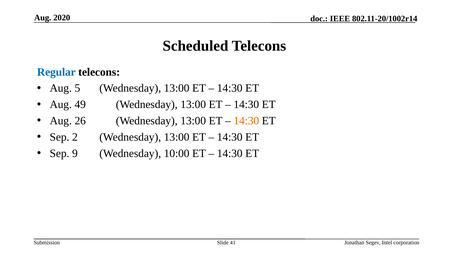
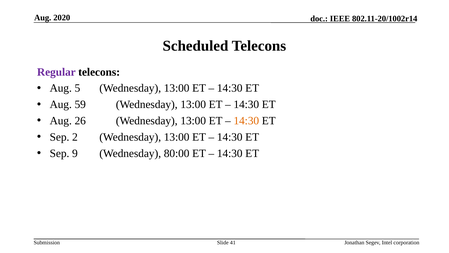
Regular colour: blue -> purple (56, 72)
49: 49 -> 59 (80, 104)
10:00: 10:00 -> 80:00 (177, 153)
